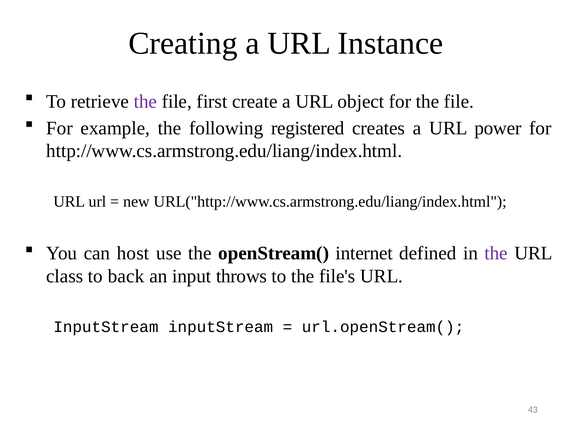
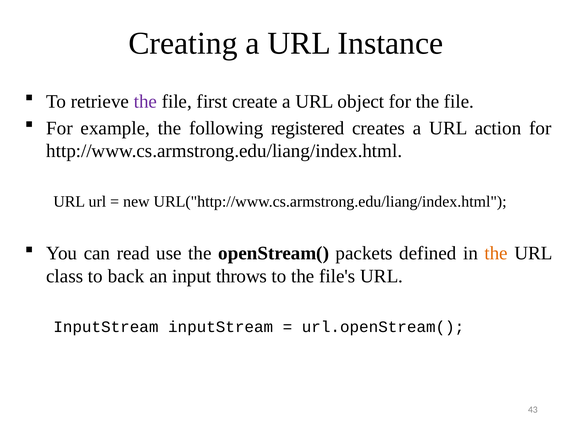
power: power -> action (498, 128)
host: host -> read (133, 253)
internet: internet -> packets (364, 253)
the colour: purple -> orange (496, 253)
